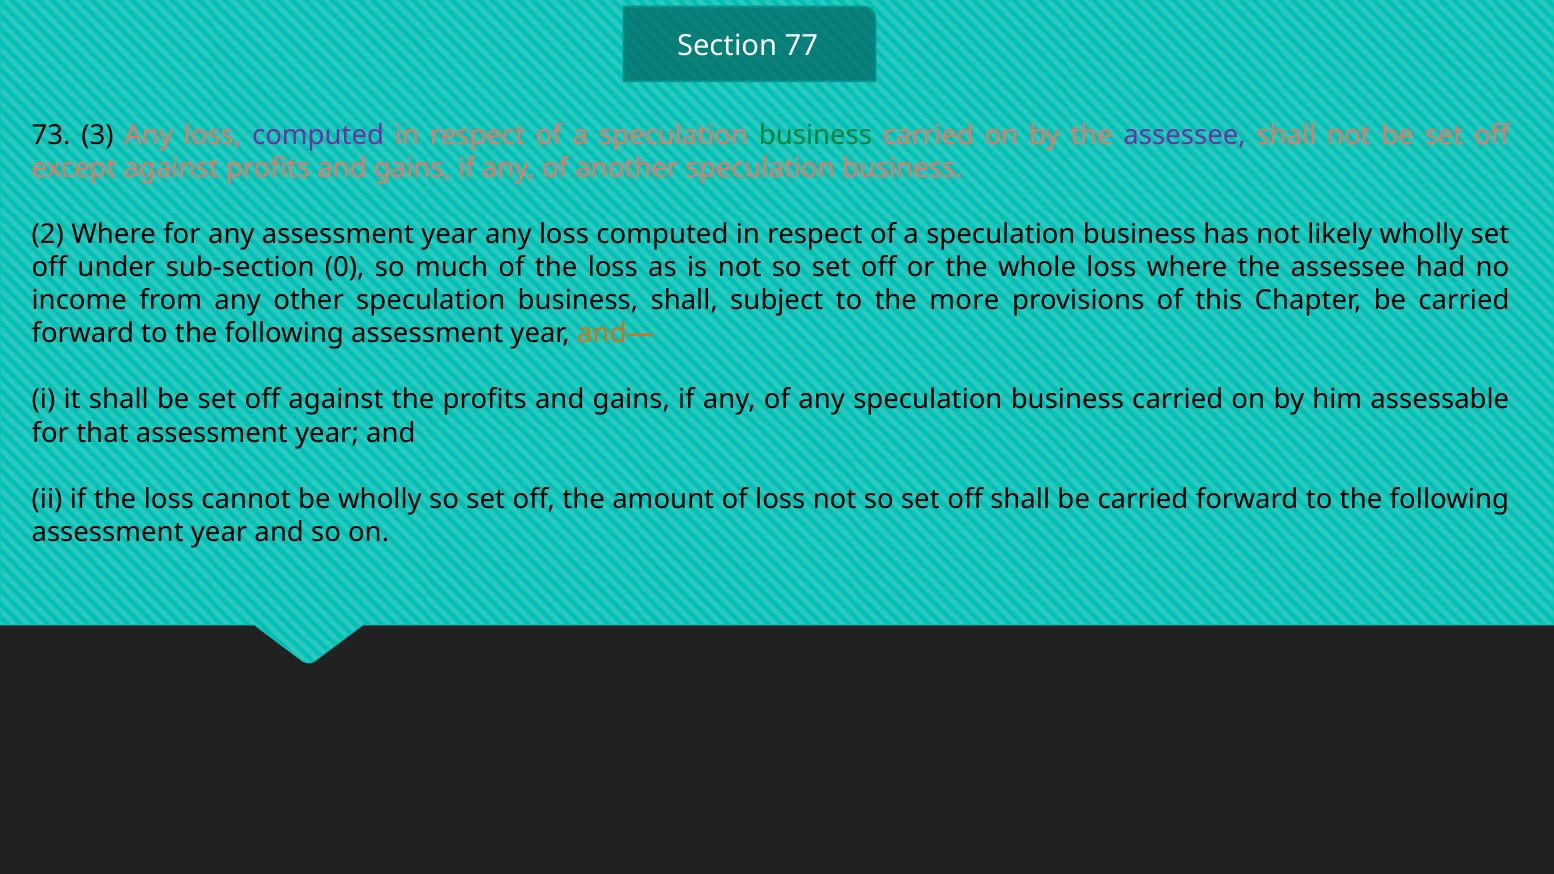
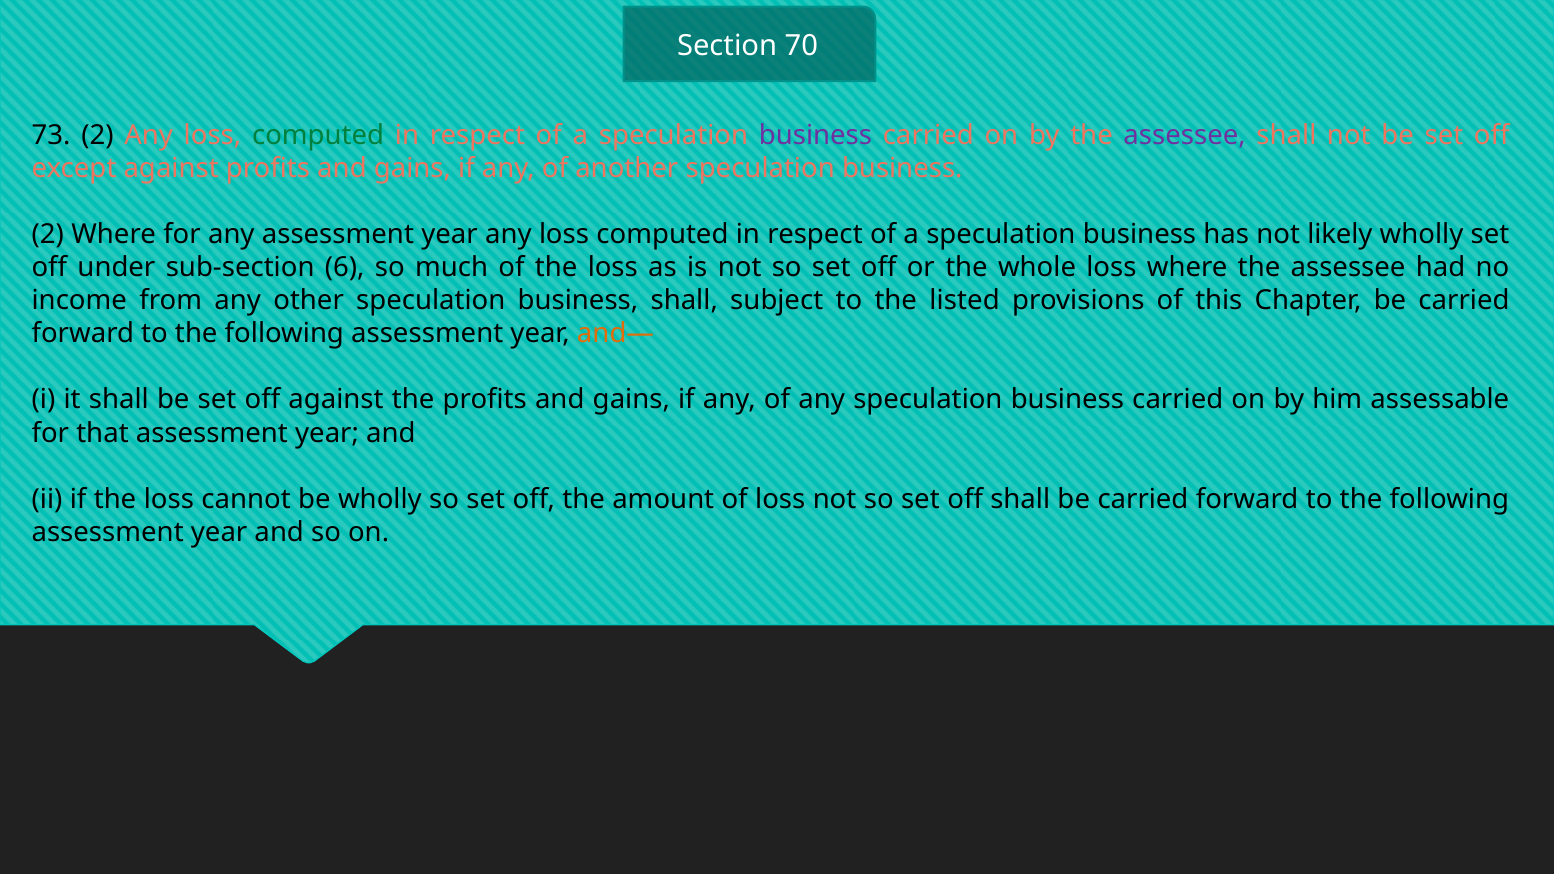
77: 77 -> 70 (801, 46)
73 3: 3 -> 2 (97, 136)
computed colour: purple -> green (318, 136)
business colour: green -> purple (815, 136)
0: 0 -> 6 (345, 268)
more: more -> listed (965, 301)
